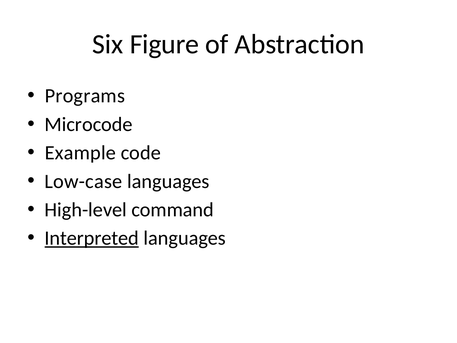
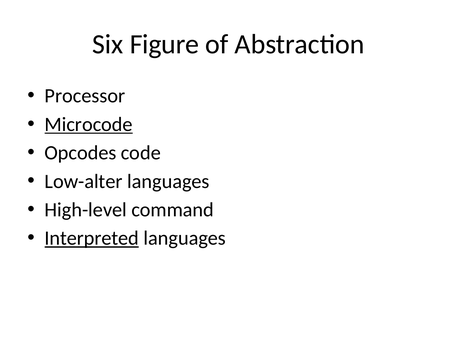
Programs: Programs -> Processor (85, 96)
Microcode underline: none -> present (89, 124)
Example: Example -> Opcodes (80, 153)
Low-case: Low-case -> Low-alter (84, 181)
